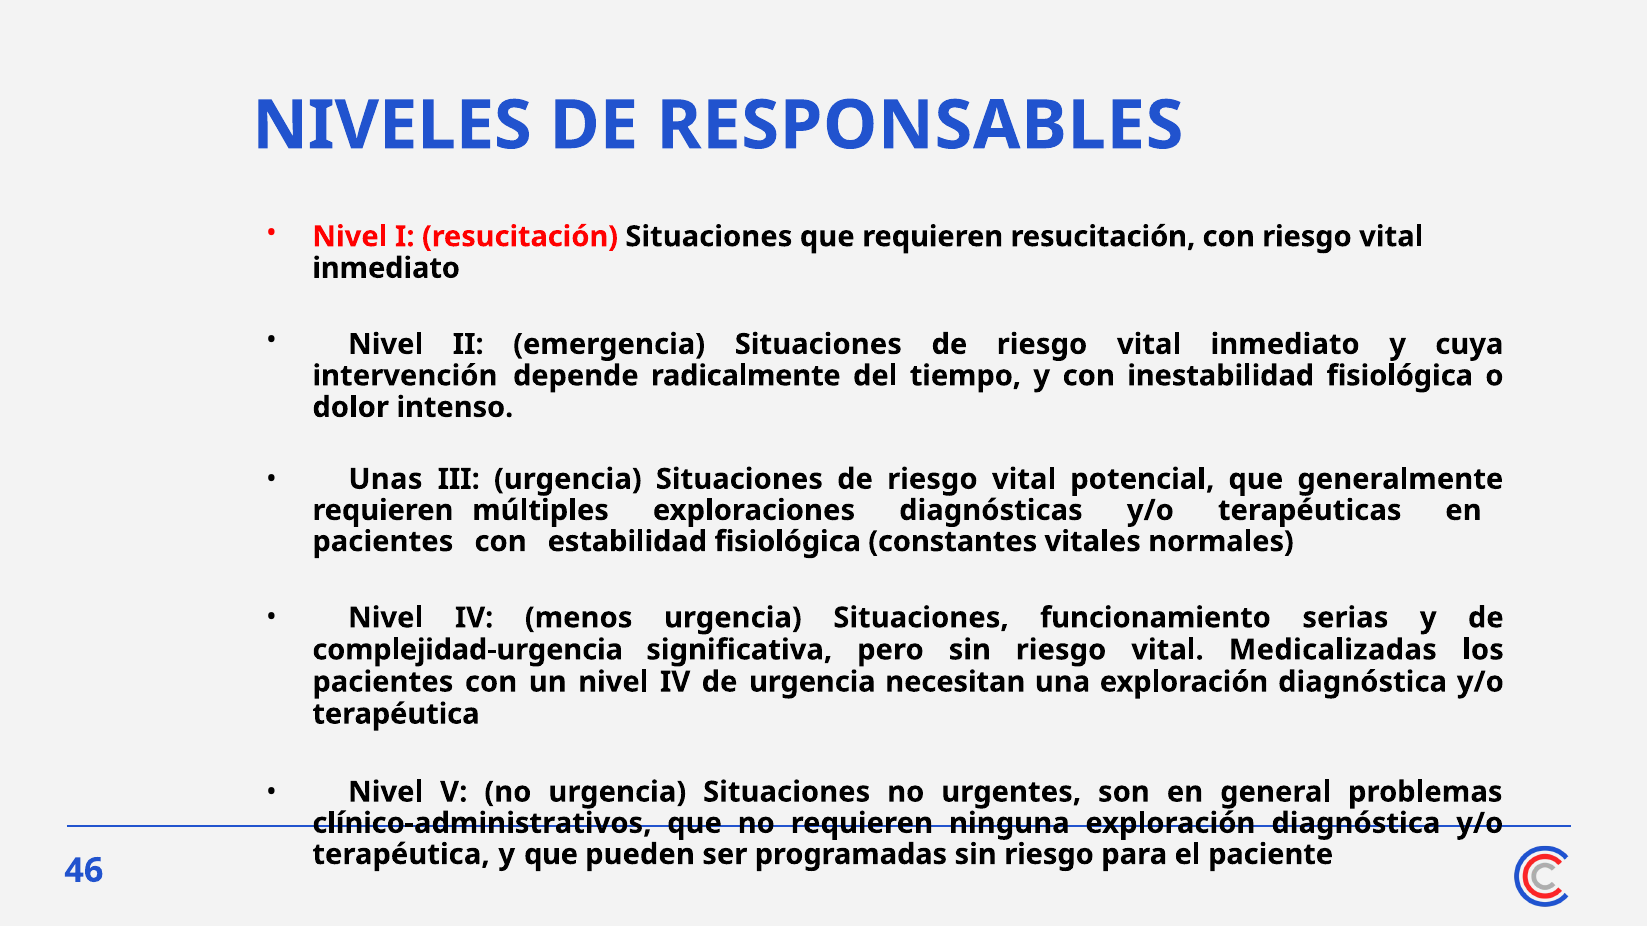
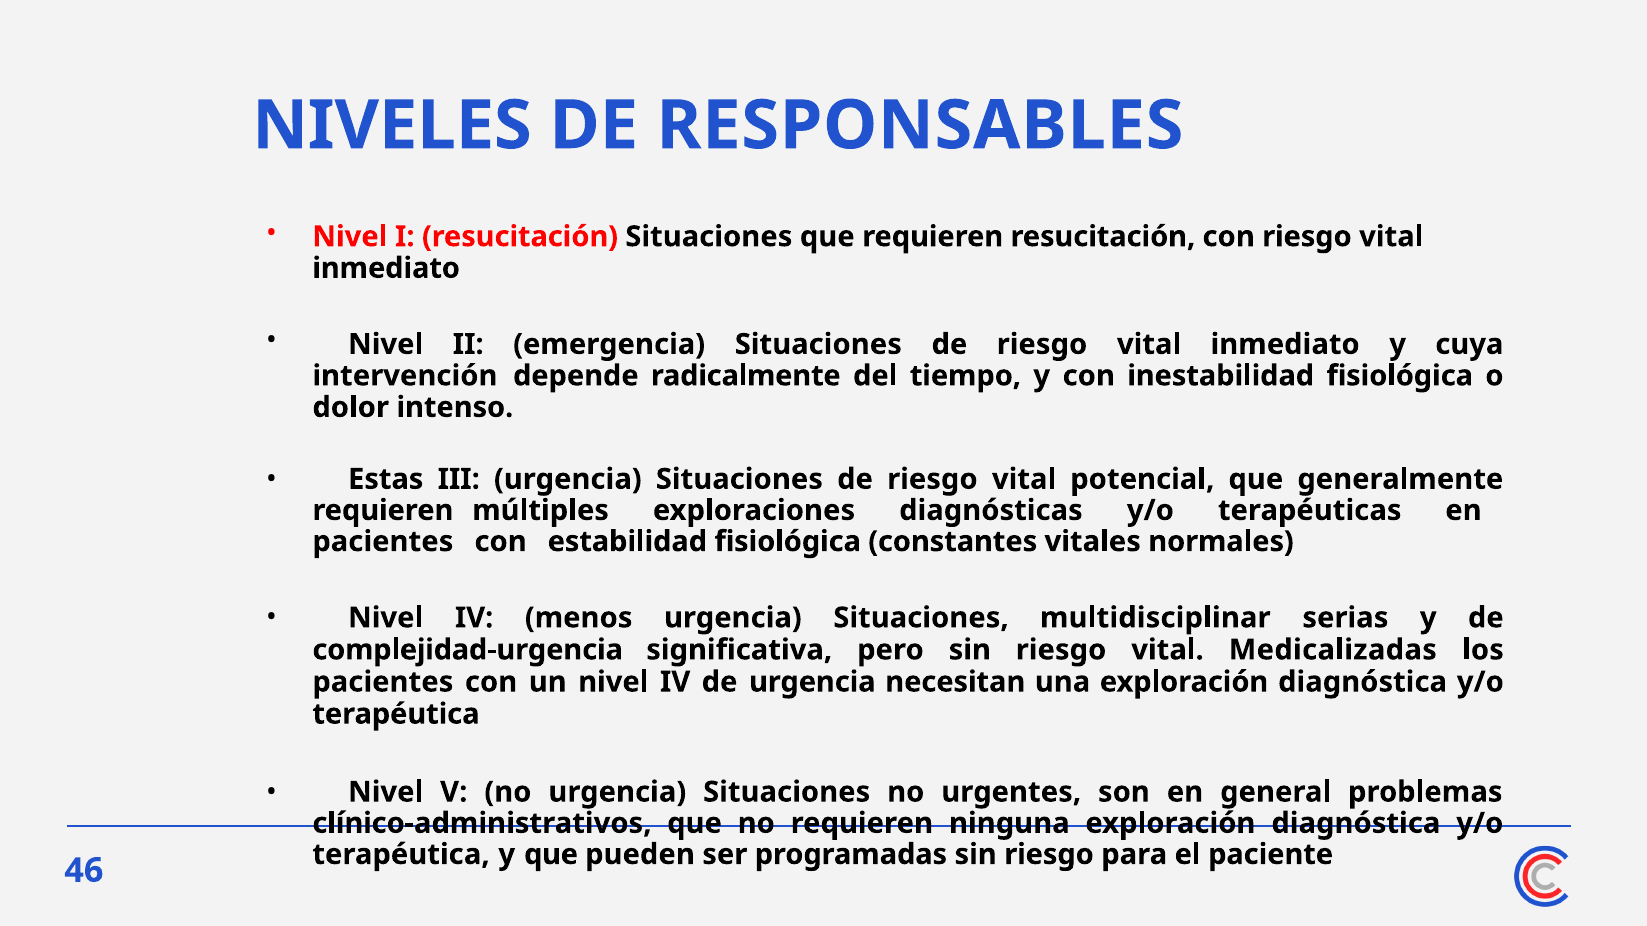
Unas: Unas -> Estas (386, 479)
funcionamiento: funcionamiento -> multidisciplinar (1155, 618)
